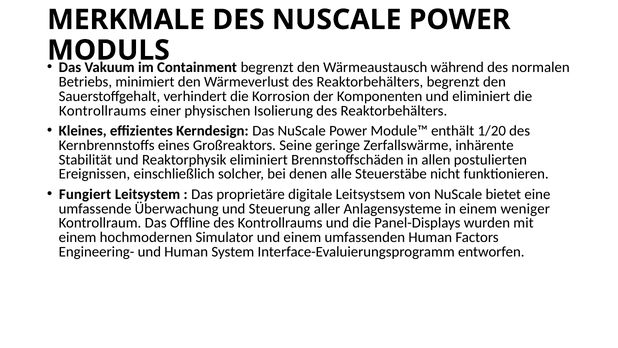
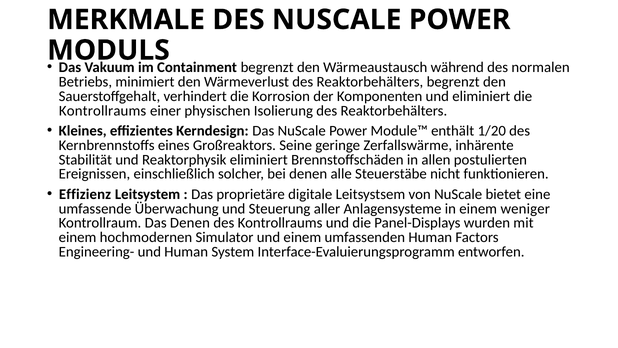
Fungiert: Fungiert -> Effizienz (85, 194)
Das Offline: Offline -> Denen (190, 223)
